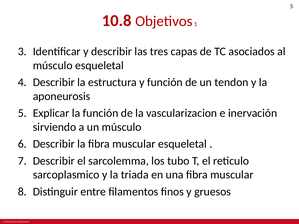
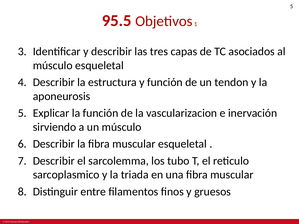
10.8: 10.8 -> 95.5 (117, 21)
